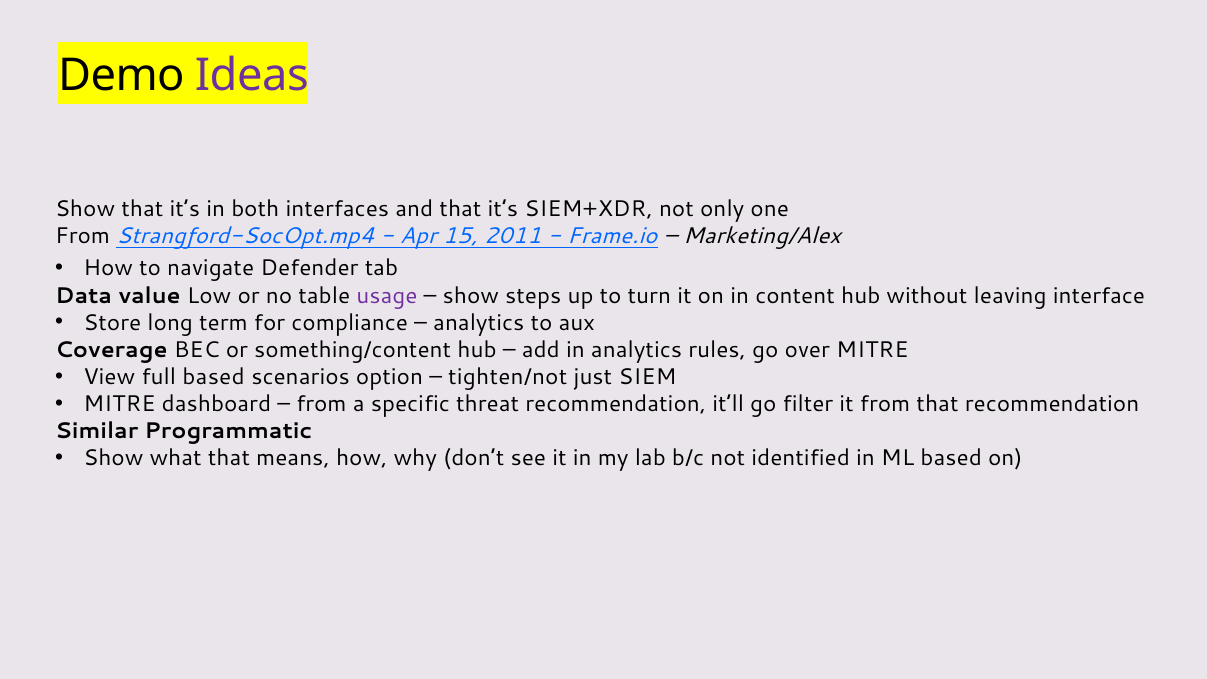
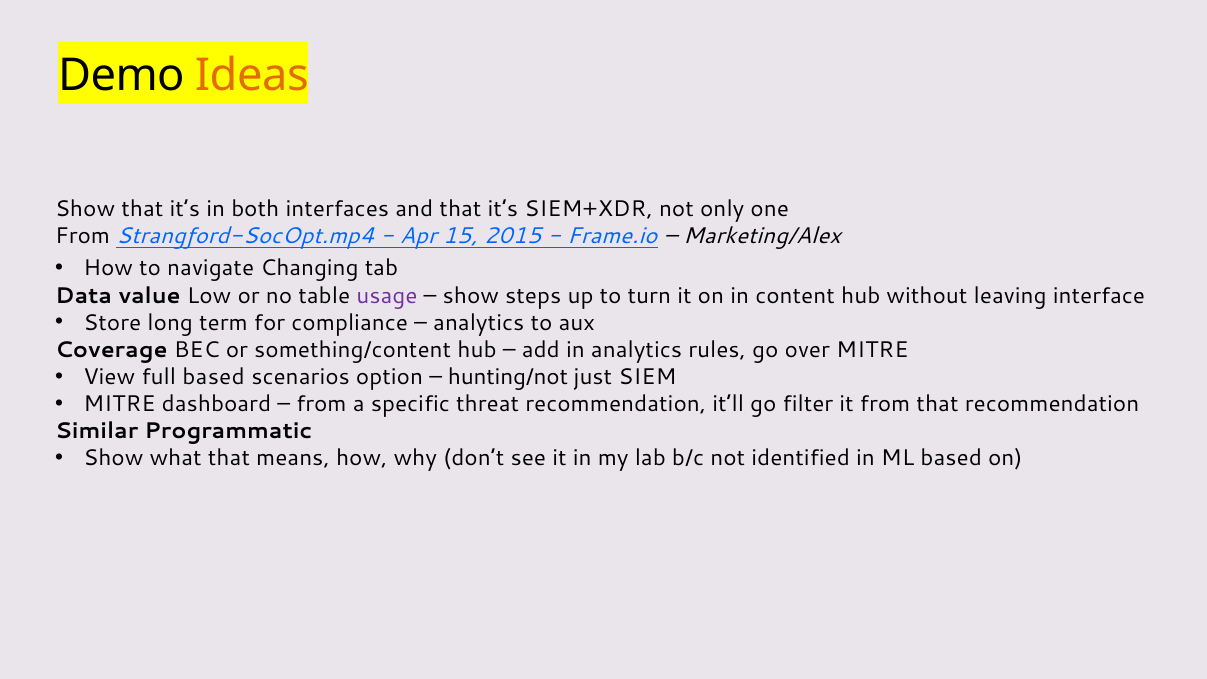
Ideas colour: purple -> orange (252, 76)
2011: 2011 -> 2015 (513, 236)
Defender: Defender -> Changing (310, 268)
tighten/not: tighten/not -> hunting/not (508, 377)
